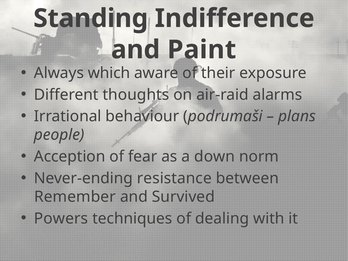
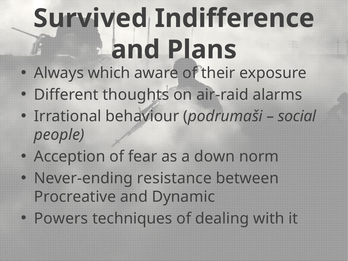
Standing: Standing -> Survived (91, 18)
Paint: Paint -> Plans (202, 50)
plans: plans -> social (297, 116)
Remember: Remember -> Procreative (75, 197)
Survived: Survived -> Dynamic (183, 197)
